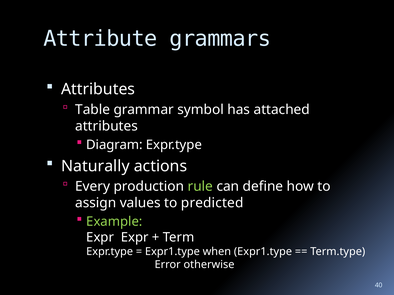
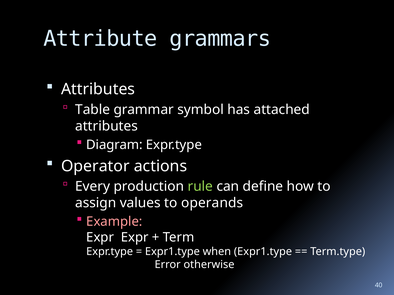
Naturally: Naturally -> Operator (95, 166)
predicted: predicted -> operands (212, 203)
Example colour: light green -> pink (114, 222)
